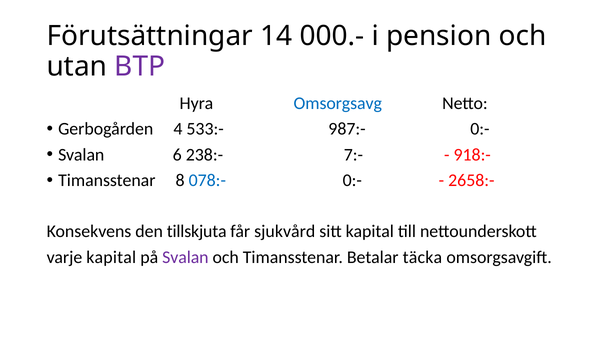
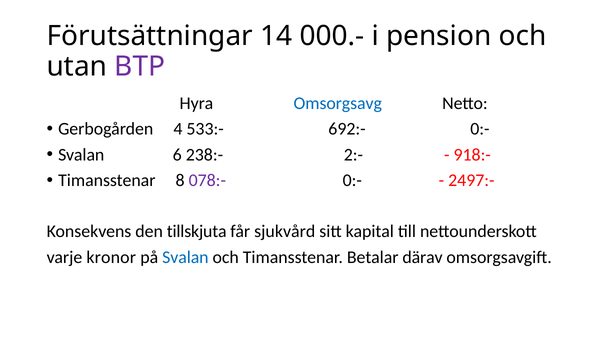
987:-: 987:- -> 692:- (347, 129)
7:-: 7:- -> 2:- (353, 155)
078:- colour: blue -> purple (207, 180)
2658:-: 2658:- -> 2497:- (471, 180)
varje kapital: kapital -> kronor (111, 257)
Svalan colour: purple -> blue (185, 257)
täcka: täcka -> därav (423, 257)
